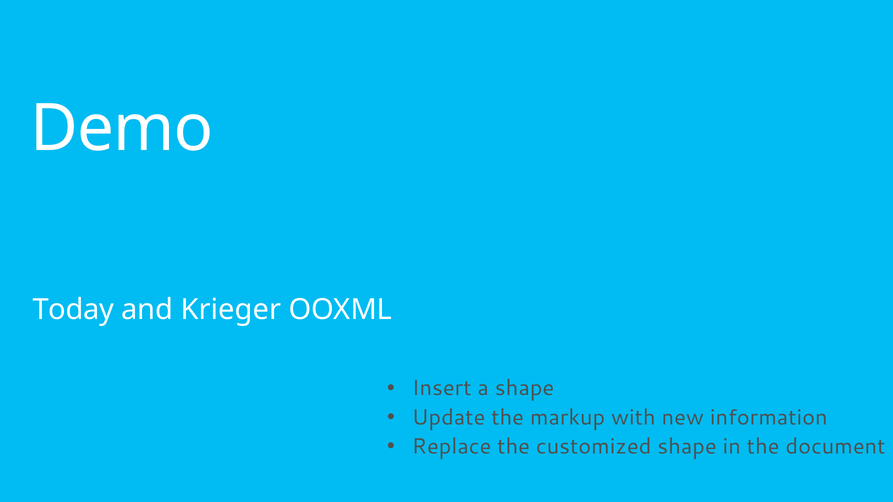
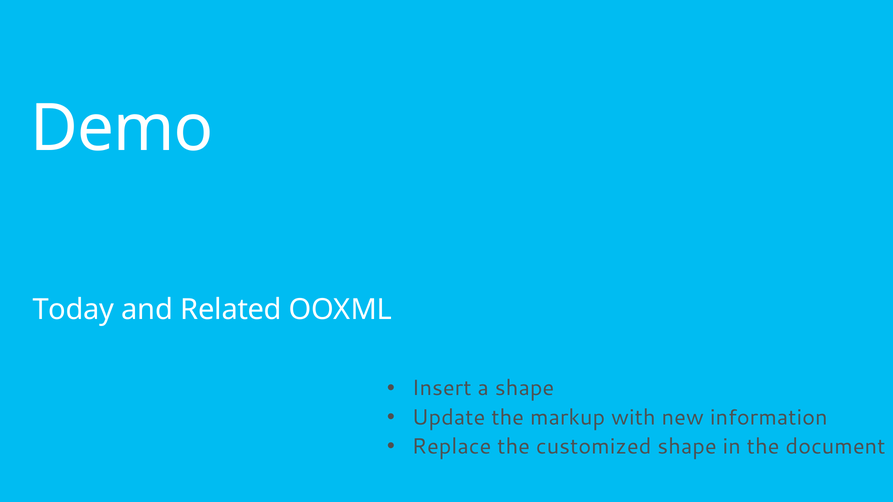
Krieger: Krieger -> Related (231, 310)
